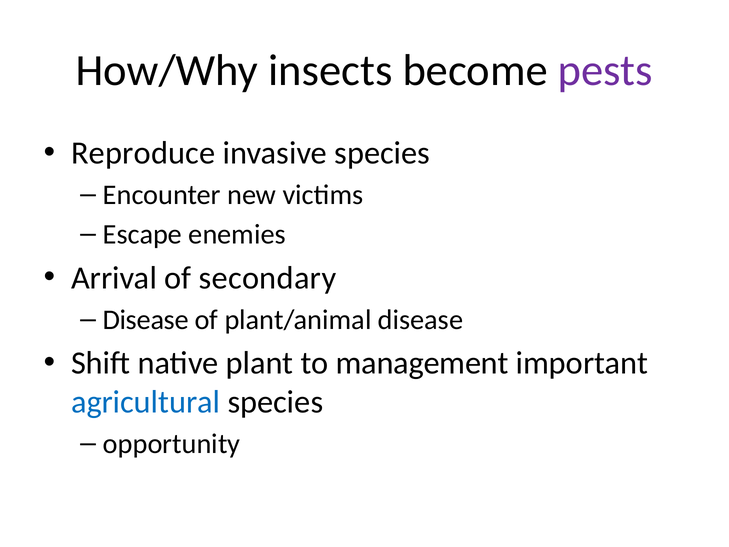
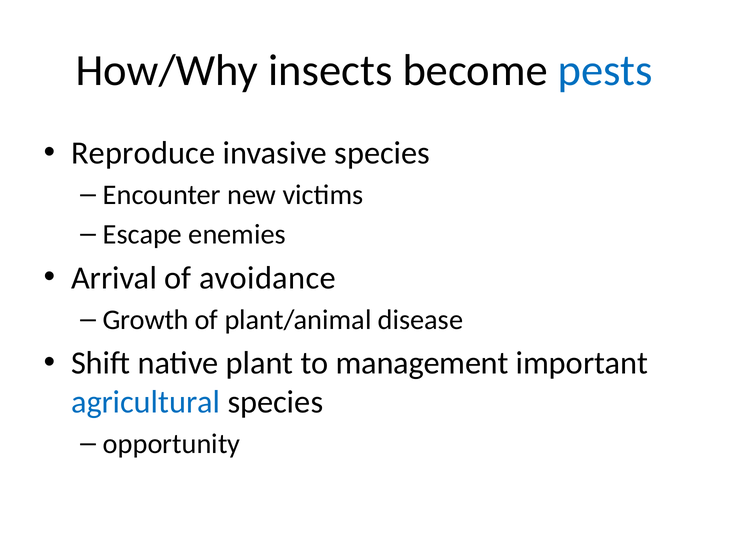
pests colour: purple -> blue (605, 71)
secondary: secondary -> avoidance (267, 278)
Disease: Disease -> Growth (146, 320)
